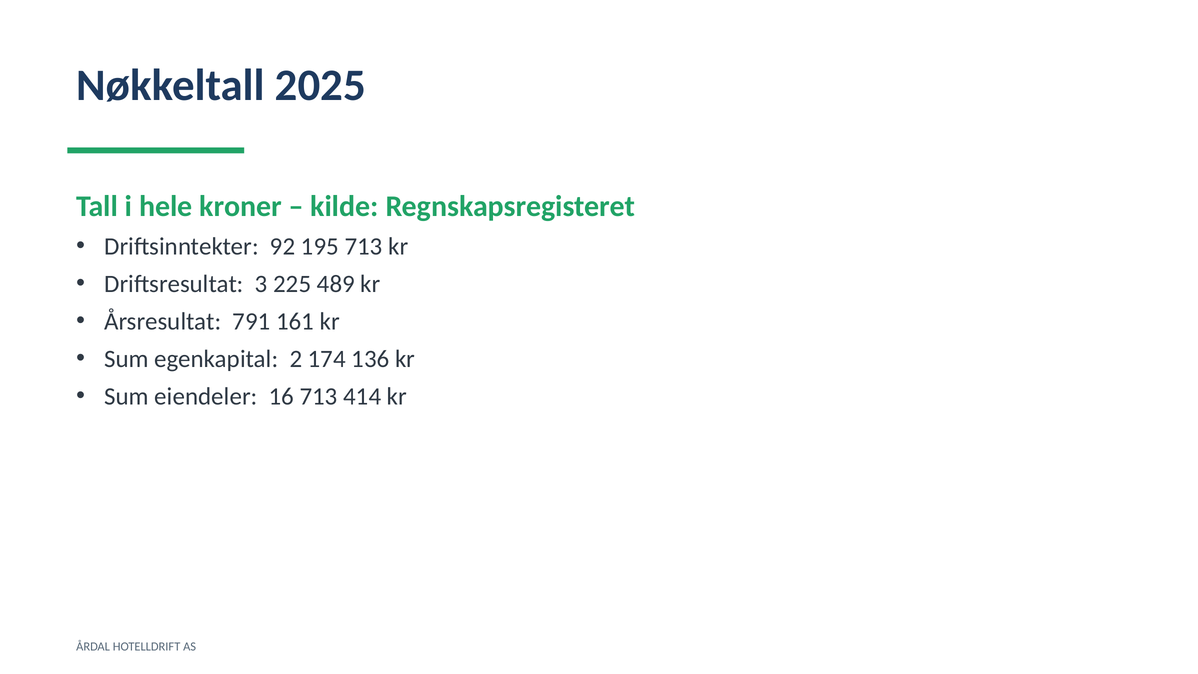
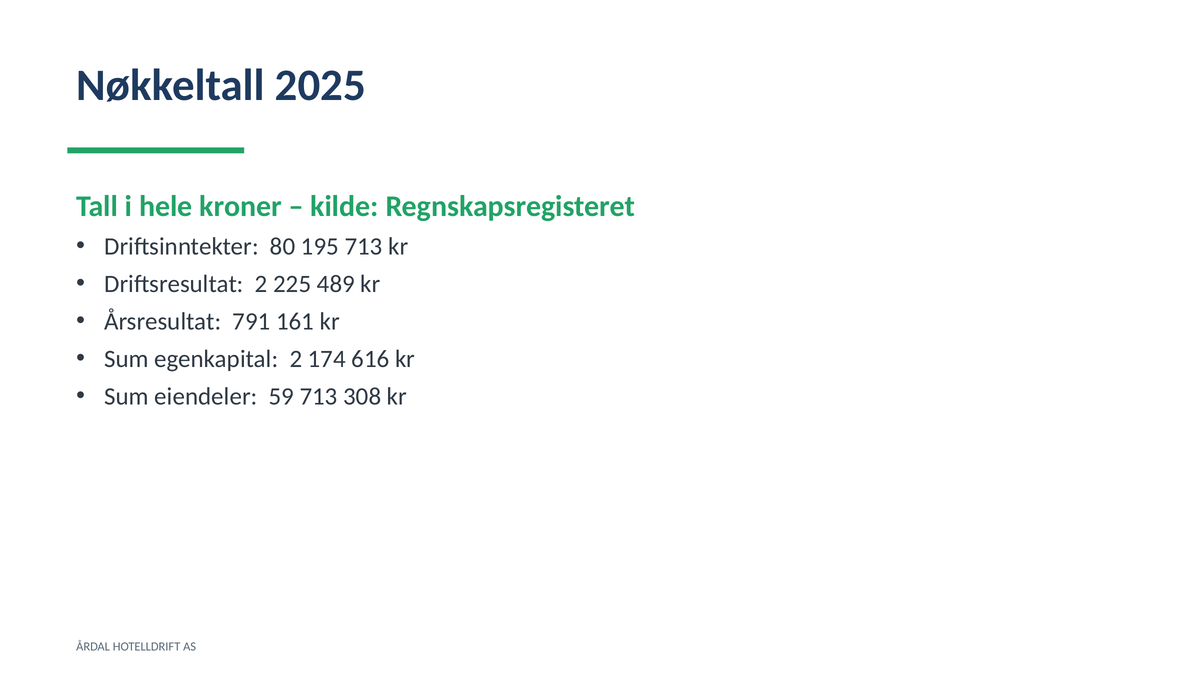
92: 92 -> 80 (283, 246)
Driftsresultat 3: 3 -> 2 (261, 284)
136: 136 -> 616 (370, 359)
16: 16 -> 59 (281, 396)
414: 414 -> 308 (362, 396)
